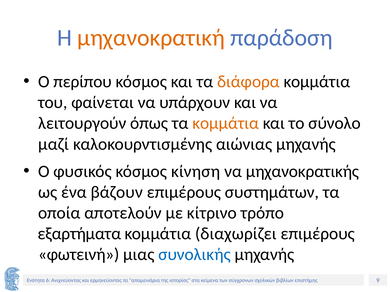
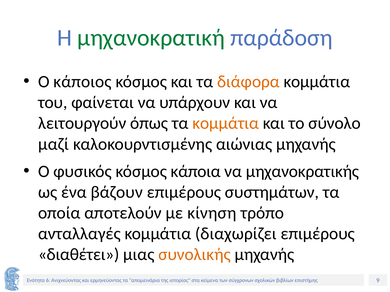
μηχανοκρατική colour: orange -> green (151, 38)
περίπου: περίπου -> κάποιος (82, 82)
κίνηση: κίνηση -> κάποια (196, 172)
κίτρινο: κίτρινο -> κίνηση (212, 213)
εξαρτήματα: εξαρτήματα -> ανταλλαγές (79, 234)
φωτεινή: φωτεινή -> διαθέτει (79, 255)
συνολικής colour: blue -> orange (195, 255)
